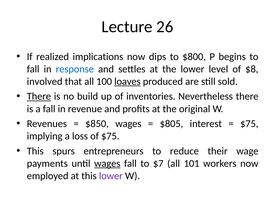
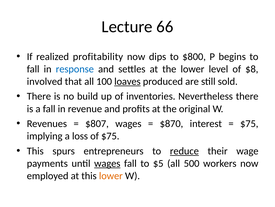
26: 26 -> 66 (165, 27)
implications: implications -> profitability (98, 56)
There underline: present -> none (39, 96)
$850: $850 -> $807 (97, 123)
$805: $805 -> $870 (171, 123)
reduce underline: none -> present (184, 150)
$7: $7 -> $5 (158, 163)
101: 101 -> 500 (192, 163)
lower colour: purple -> orange (111, 175)
